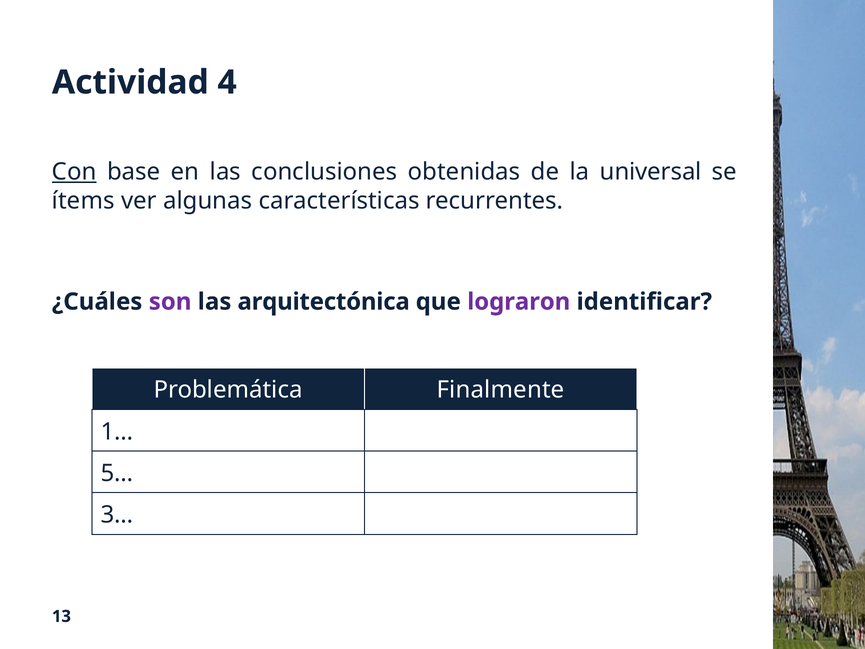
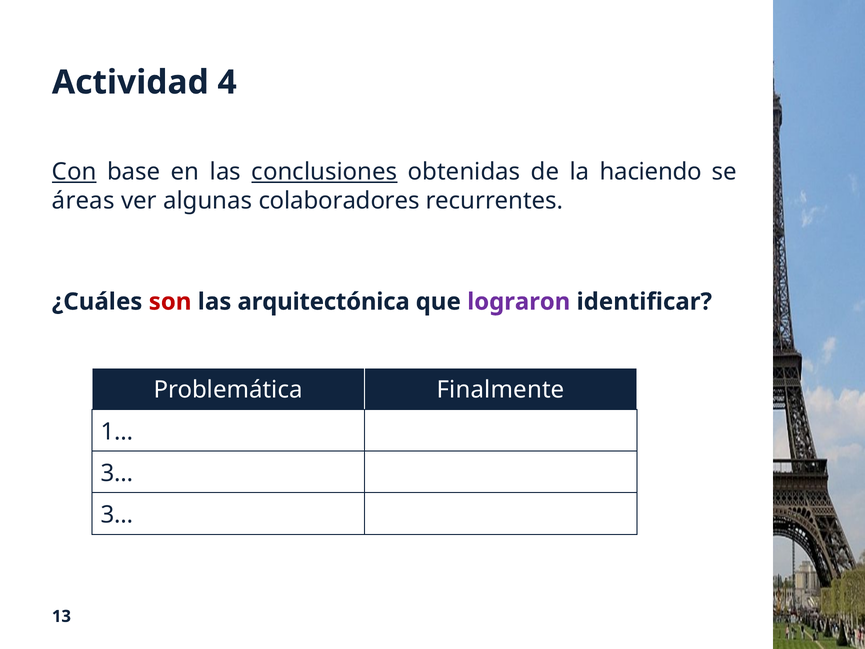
conclusiones underline: none -> present (324, 172)
universal: universal -> haciendo (651, 172)
ítems: ítems -> áreas (83, 201)
características: características -> colaboradores (339, 201)
son colour: purple -> red (170, 302)
5…: 5… -> 3… (117, 473)
